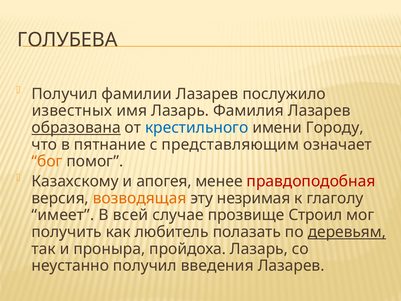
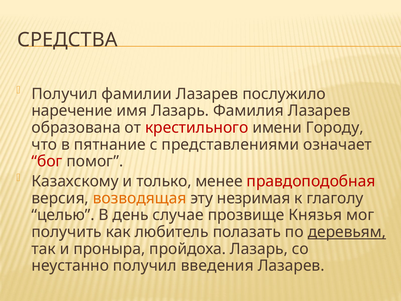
ГОЛУБЕВА: ГОЛУБЕВА -> СРЕДСТВА (67, 40)
известных: известных -> наречение (72, 111)
образована underline: present -> none (76, 128)
крестильного colour: blue -> red (197, 128)
представляющим: представляющим -> представлениями (230, 144)
бог colour: orange -> red (47, 161)
апогея: апогея -> только (164, 181)
имеет: имеет -> целью (63, 215)
всей: всей -> день (131, 215)
Строил: Строил -> Князья (315, 215)
